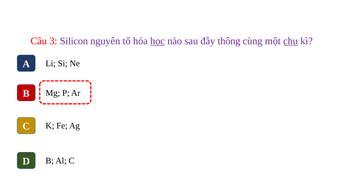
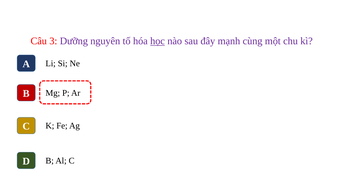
Silicon: Silicon -> Dưỡng (74, 41)
thông: thông -> mạnh (229, 41)
chu underline: present -> none (291, 41)
